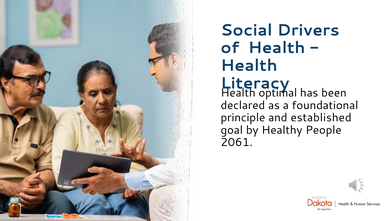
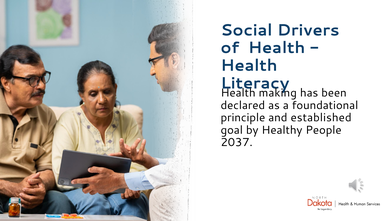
optimal: optimal -> making (278, 93)
2061: 2061 -> 2037 (237, 142)
